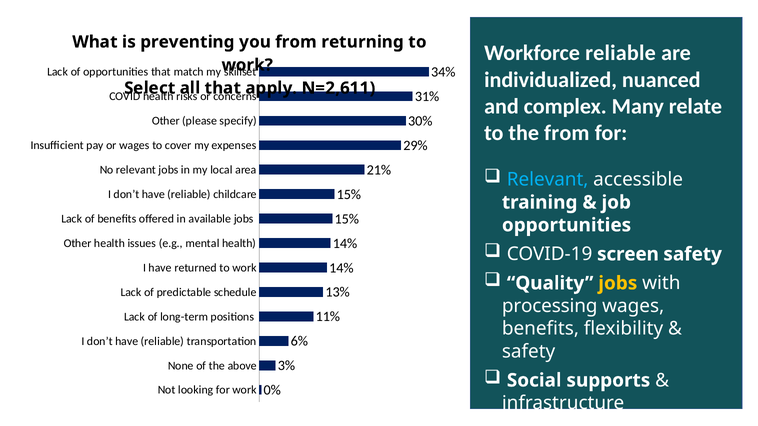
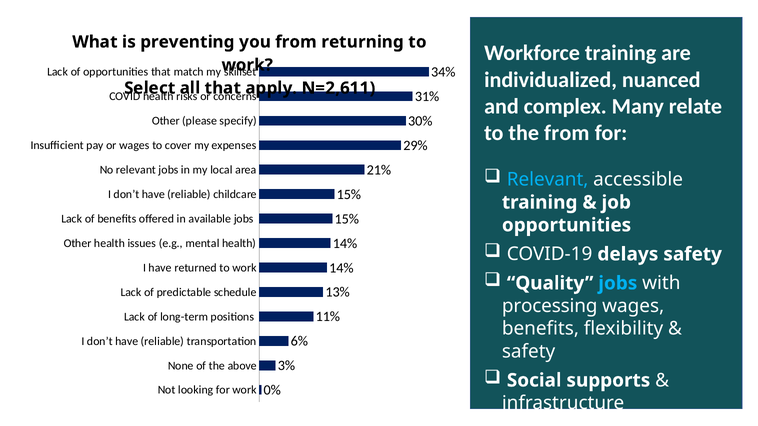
Workforce reliable: reliable -> training (621, 53)
screen: screen -> delays (628, 254)
jobs colour: yellow -> light blue (618, 283)
